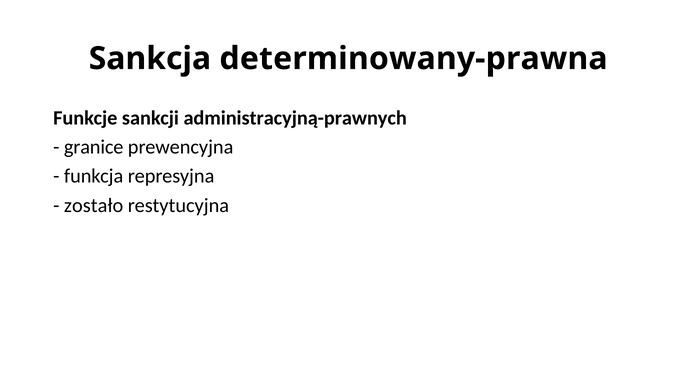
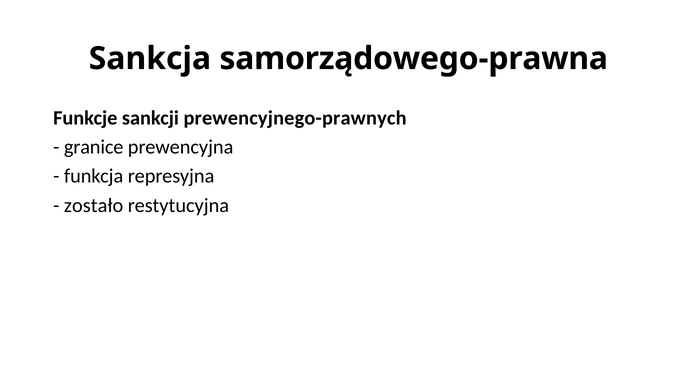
determinowany-prawna: determinowany-prawna -> samorządowego-prawna (414, 59)
administracyjną-prawnych: administracyjną-prawnych -> prewencyjnego-prawnych (295, 118)
